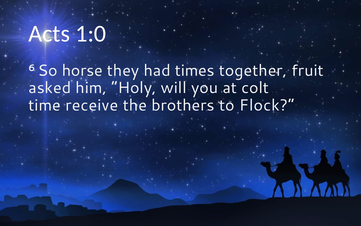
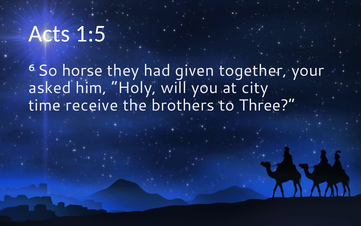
1:0: 1:0 -> 1:5 (91, 34)
times: times -> given (195, 70)
fruit: fruit -> your (308, 70)
colt: colt -> city (255, 88)
Flock: Flock -> Three (267, 105)
